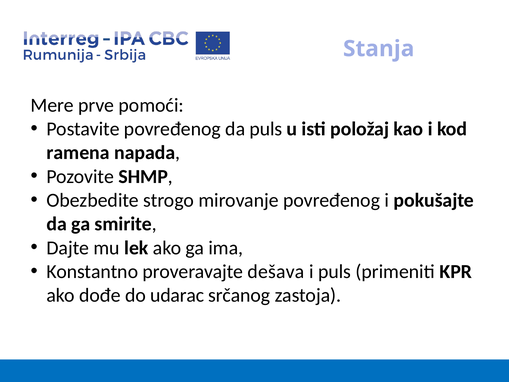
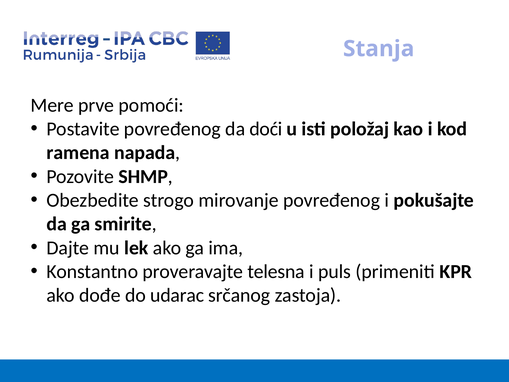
da puls: puls -> doći (266, 129)
dešava: dešava -> telesna (276, 271)
